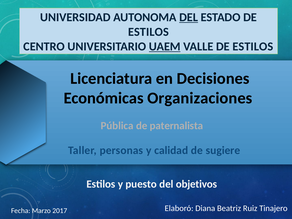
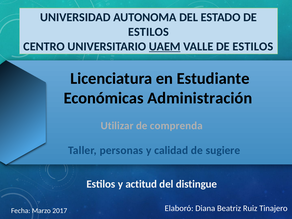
DEL underline: present -> none (189, 17)
Decisiones: Decisiones -> Estudiante (213, 78)
Organizaciones: Organizaciones -> Administración (200, 98)
Pública: Pública -> Utilizar (117, 126)
paternalista: paternalista -> comprenda (176, 126)
puesto: puesto -> actitud (141, 184)
objetivos: objetivos -> distingue (197, 184)
